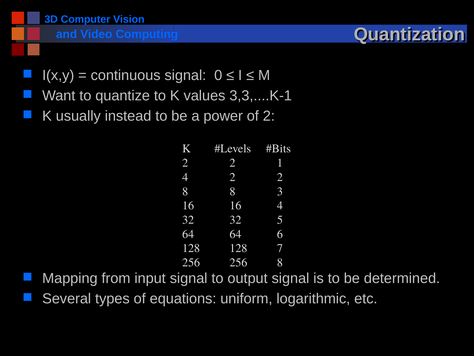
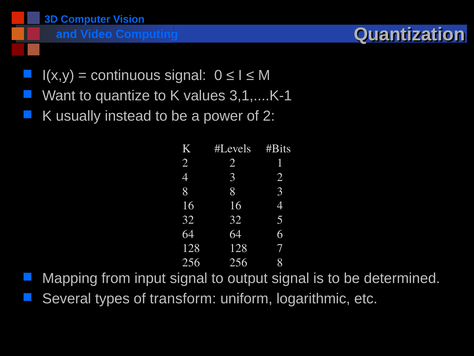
3,3,....K-1: 3,3,....K-1 -> 3,1,....K-1 (261, 95)
4 2: 2 -> 3 (233, 177)
equations: equations -> transform (183, 298)
